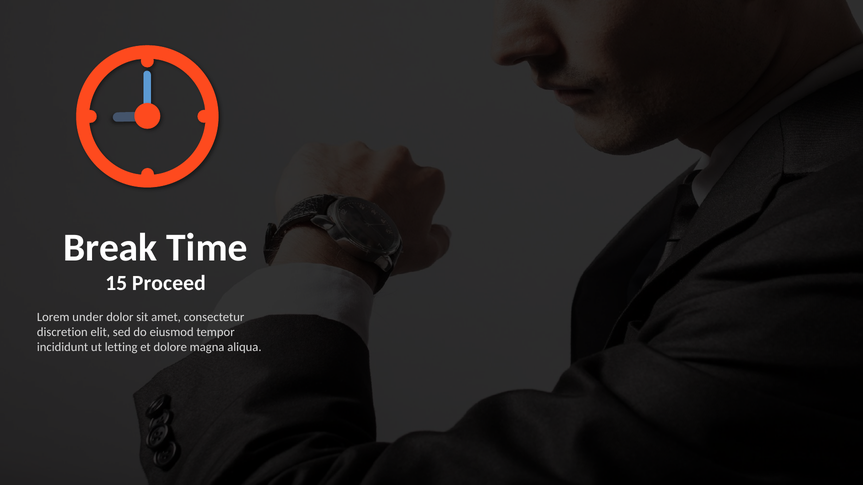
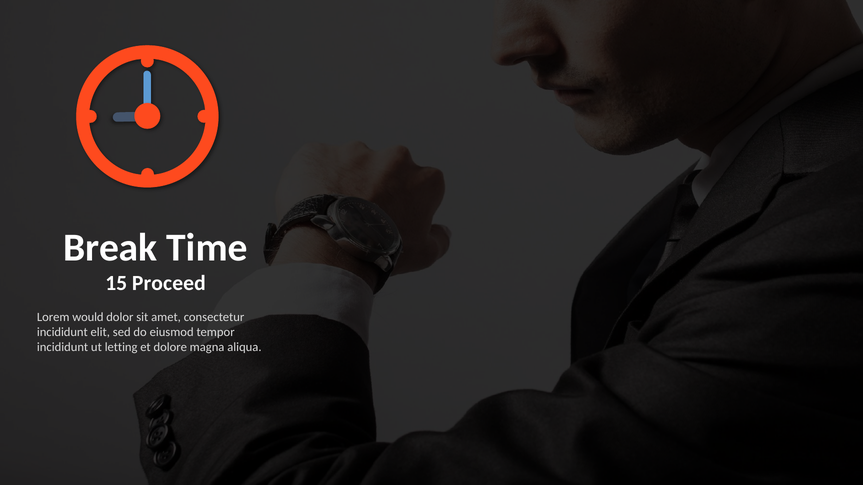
under: under -> would (88, 317)
discretion: discretion -> incididunt (62, 332)
